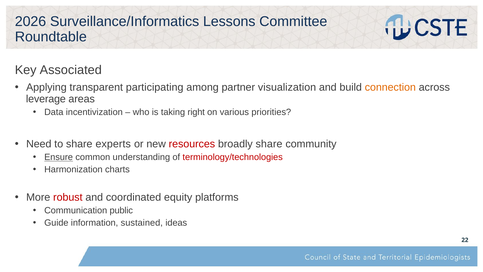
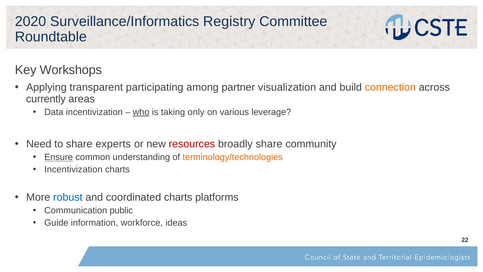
2026: 2026 -> 2020 (31, 21)
Lessons: Lessons -> Registry (229, 21)
Associated: Associated -> Workshops (71, 70)
leverage: leverage -> currently (46, 99)
who underline: none -> present (141, 112)
right: right -> only (196, 112)
priorities: priorities -> leverage (271, 112)
terminology/technologies colour: red -> orange (233, 157)
Harmonization: Harmonization -> Incentivization (73, 169)
robust colour: red -> blue (68, 197)
coordinated equity: equity -> charts (178, 197)
sustained: sustained -> workforce (142, 223)
